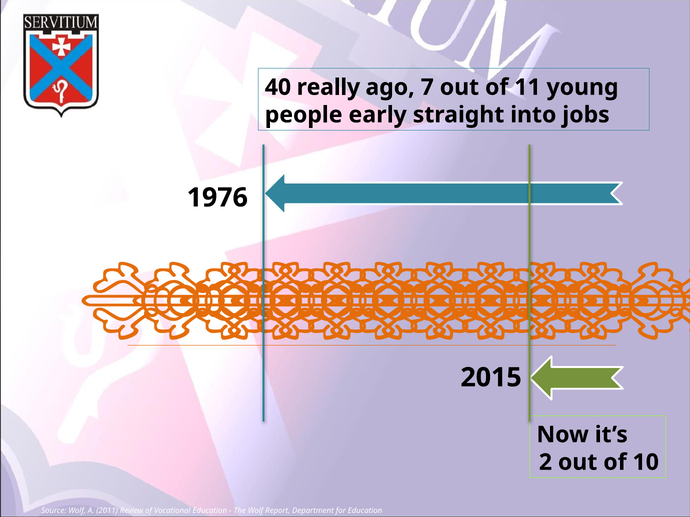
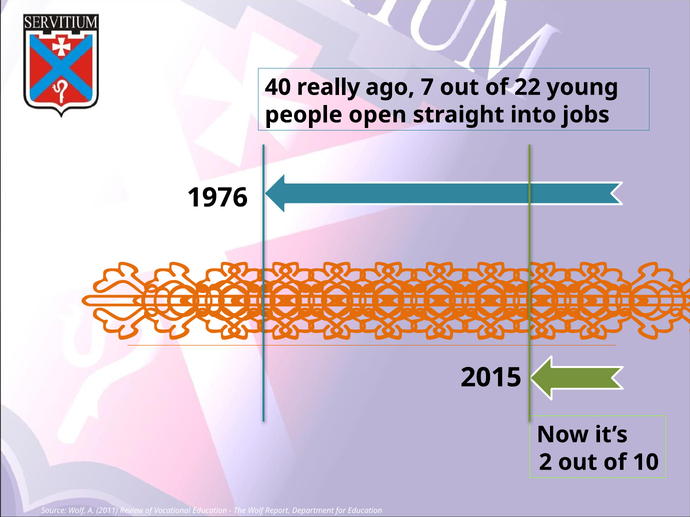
11: 11 -> 22 (527, 87)
early: early -> open (378, 115)
